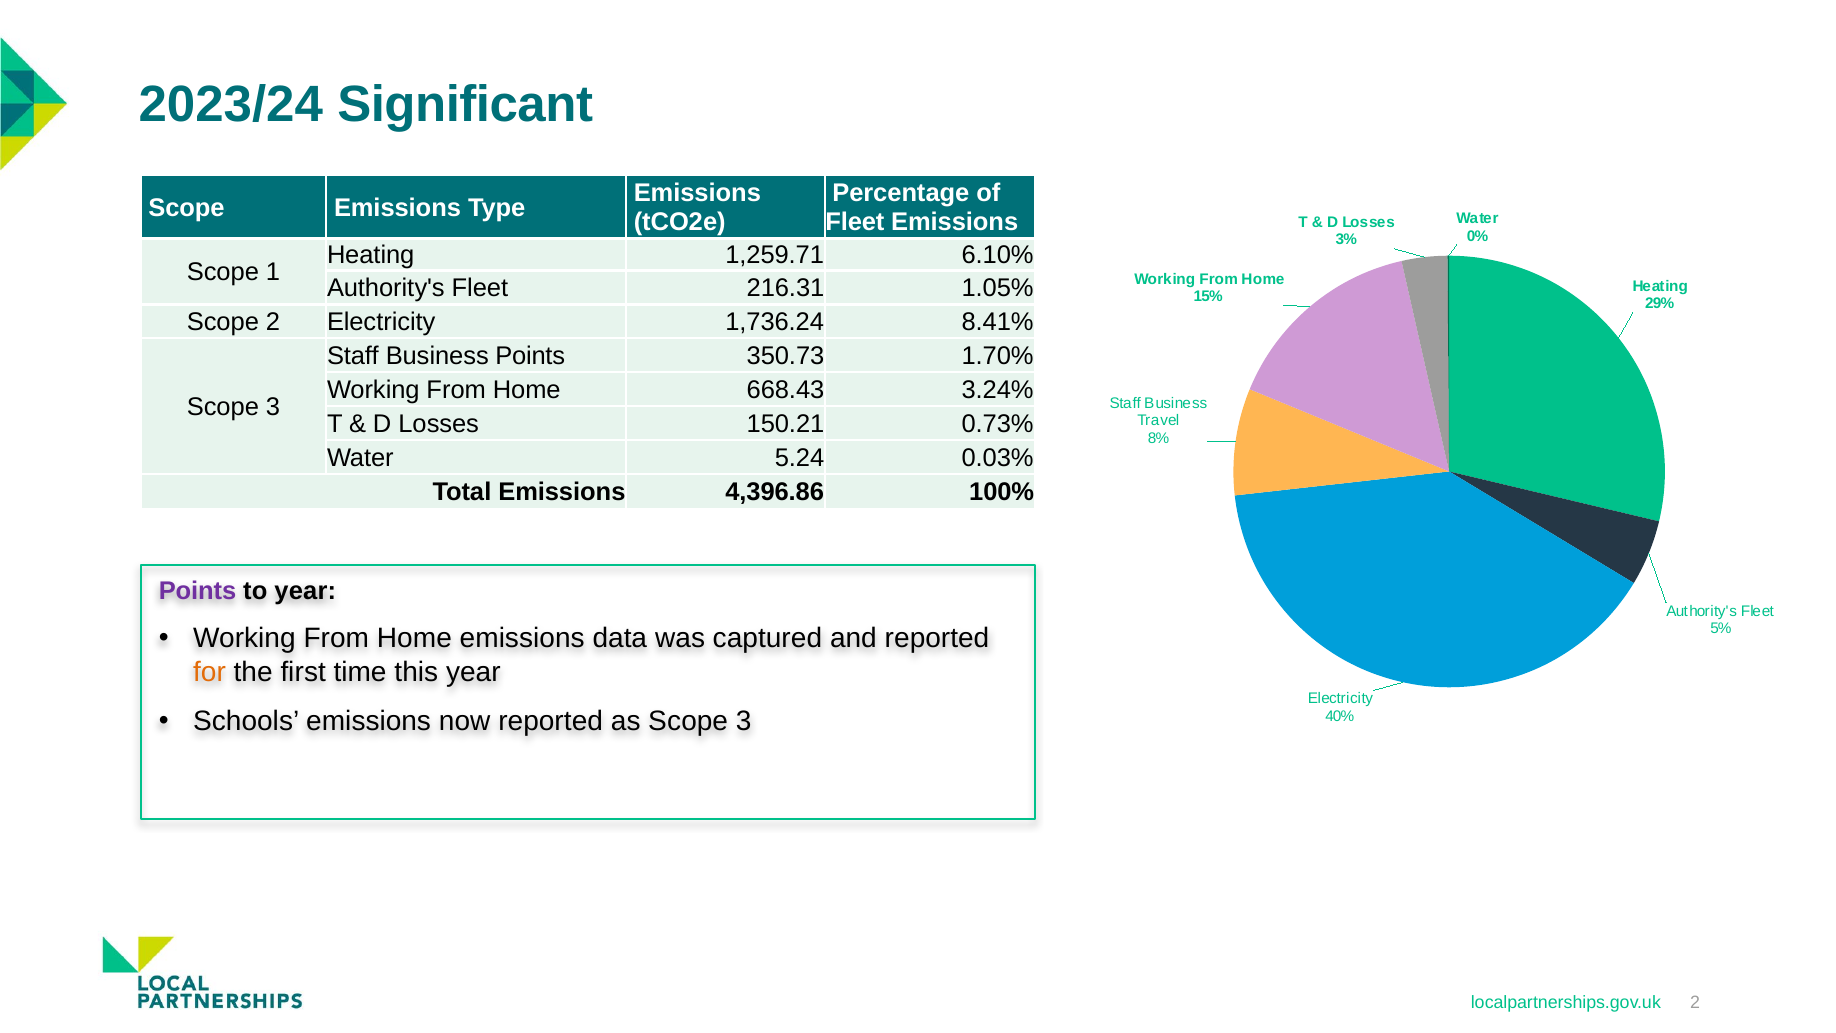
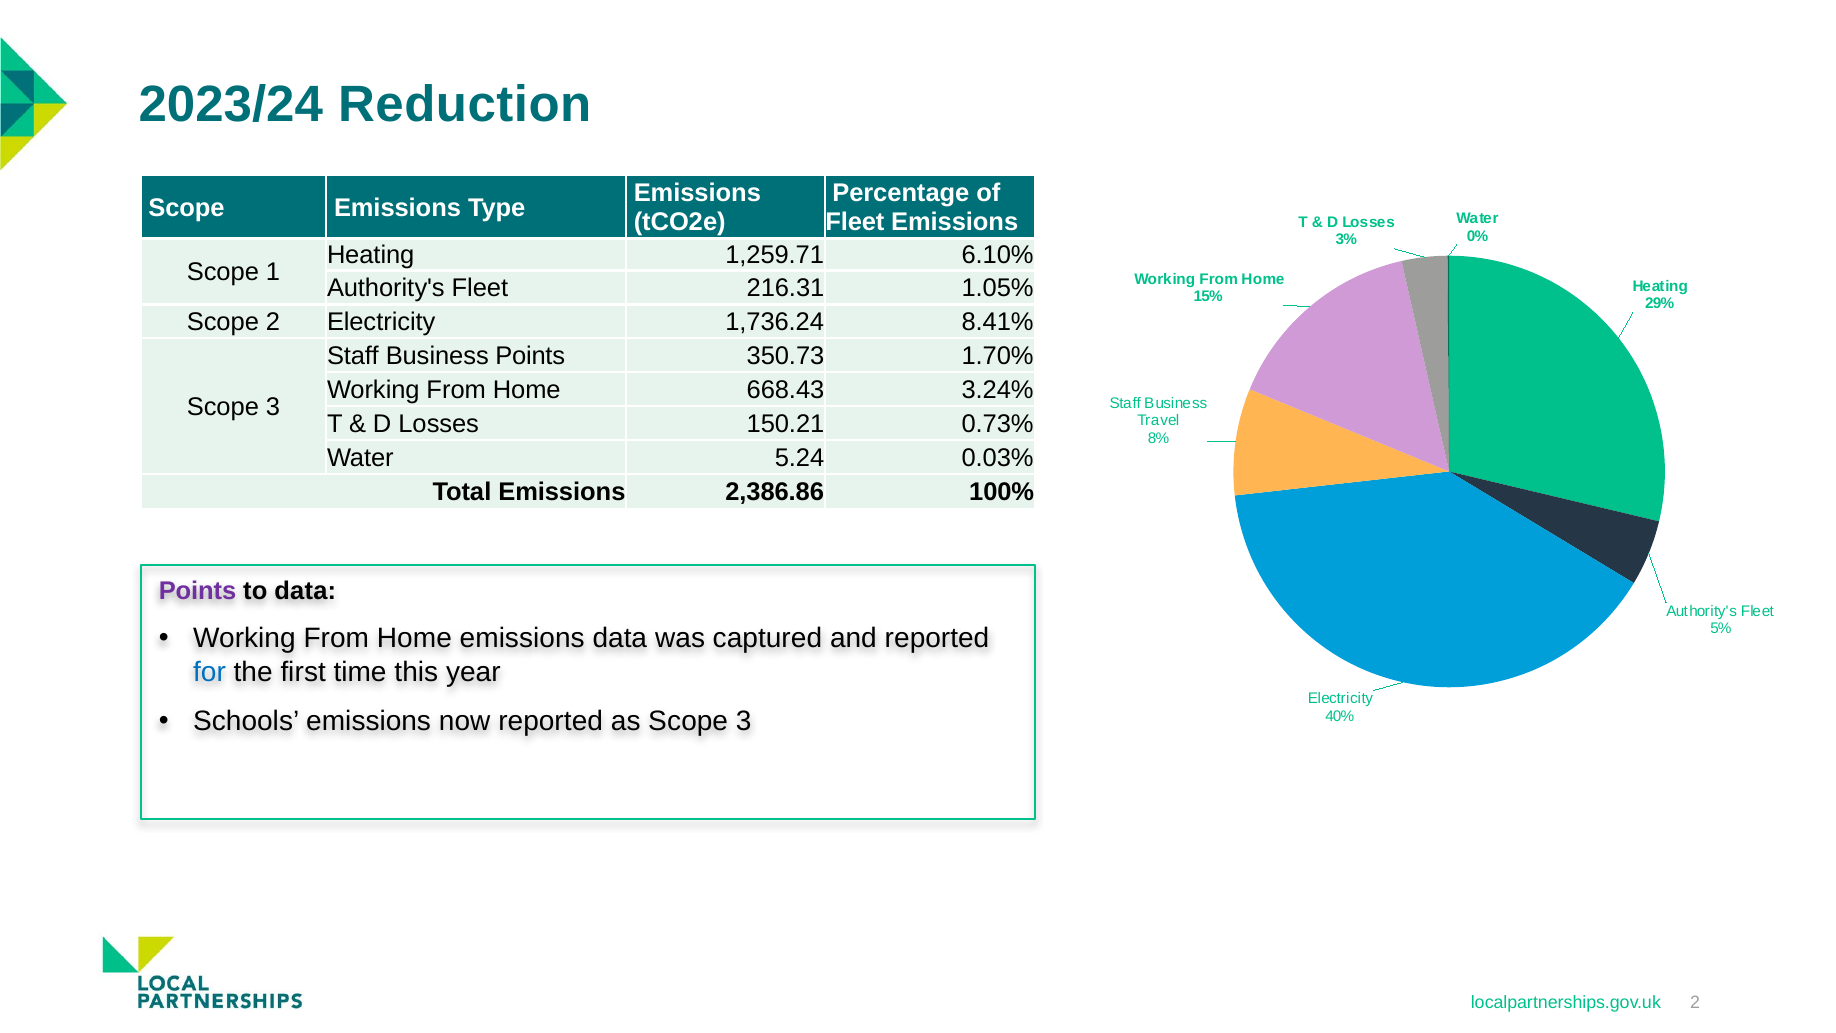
Significant: Significant -> Reduction (465, 105)
4,396.86: 4,396.86 -> 2,386.86 (775, 492)
to year: year -> data (305, 591)
for colour: orange -> blue (210, 672)
